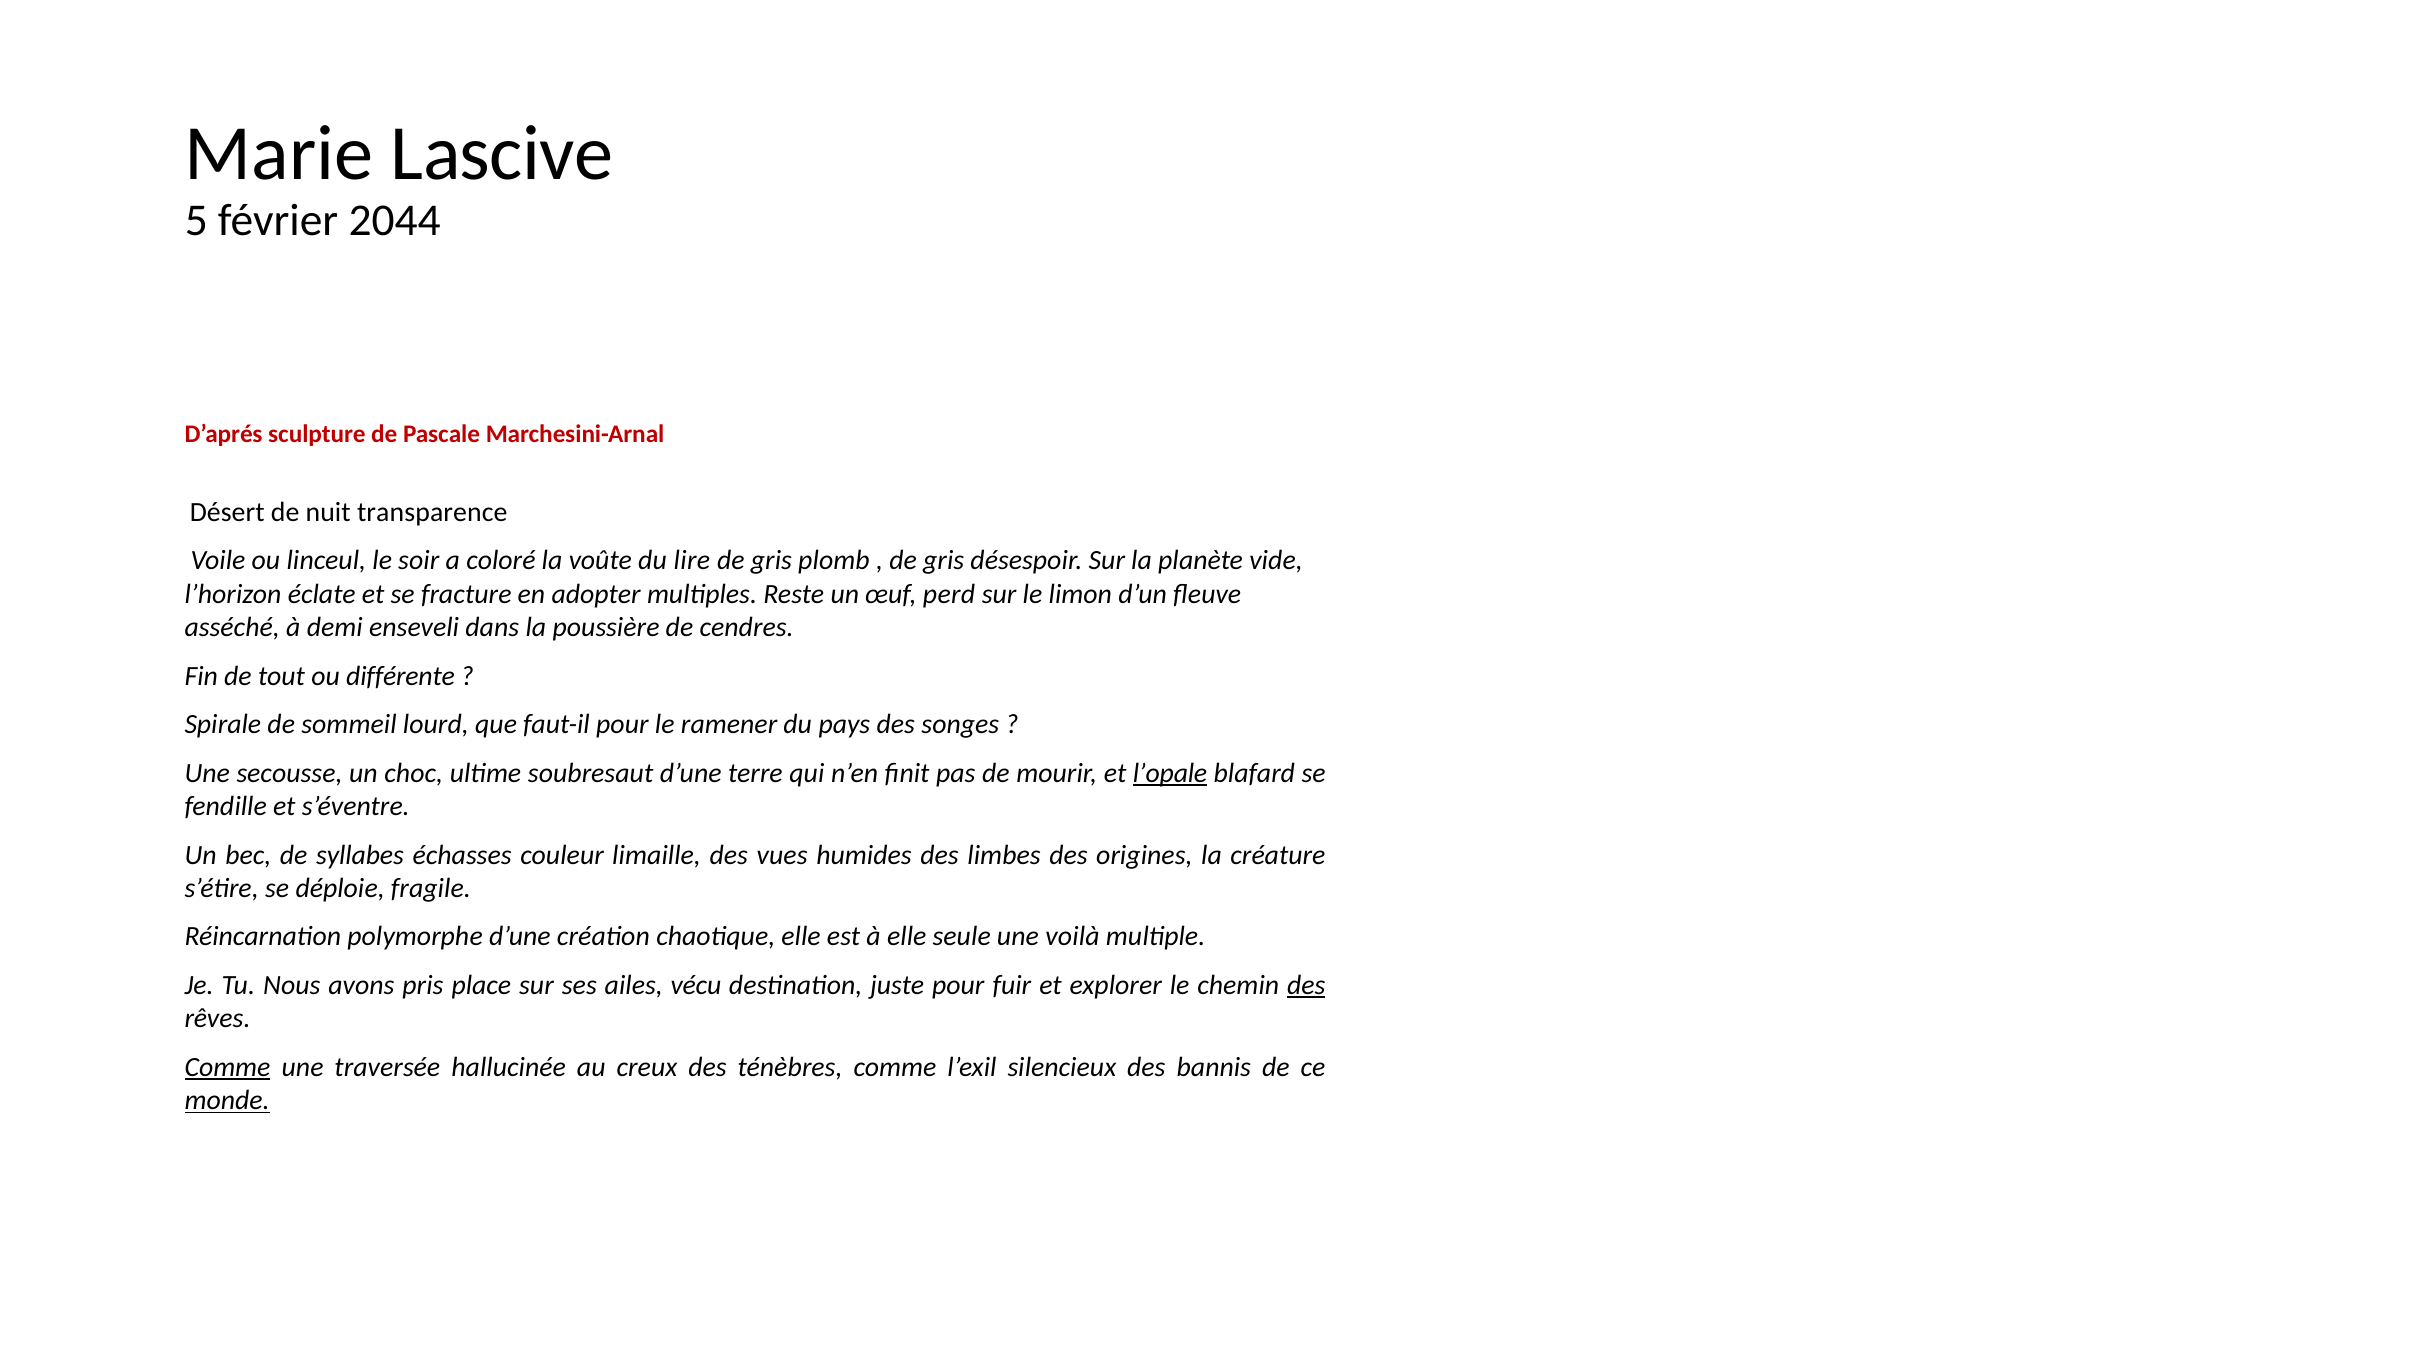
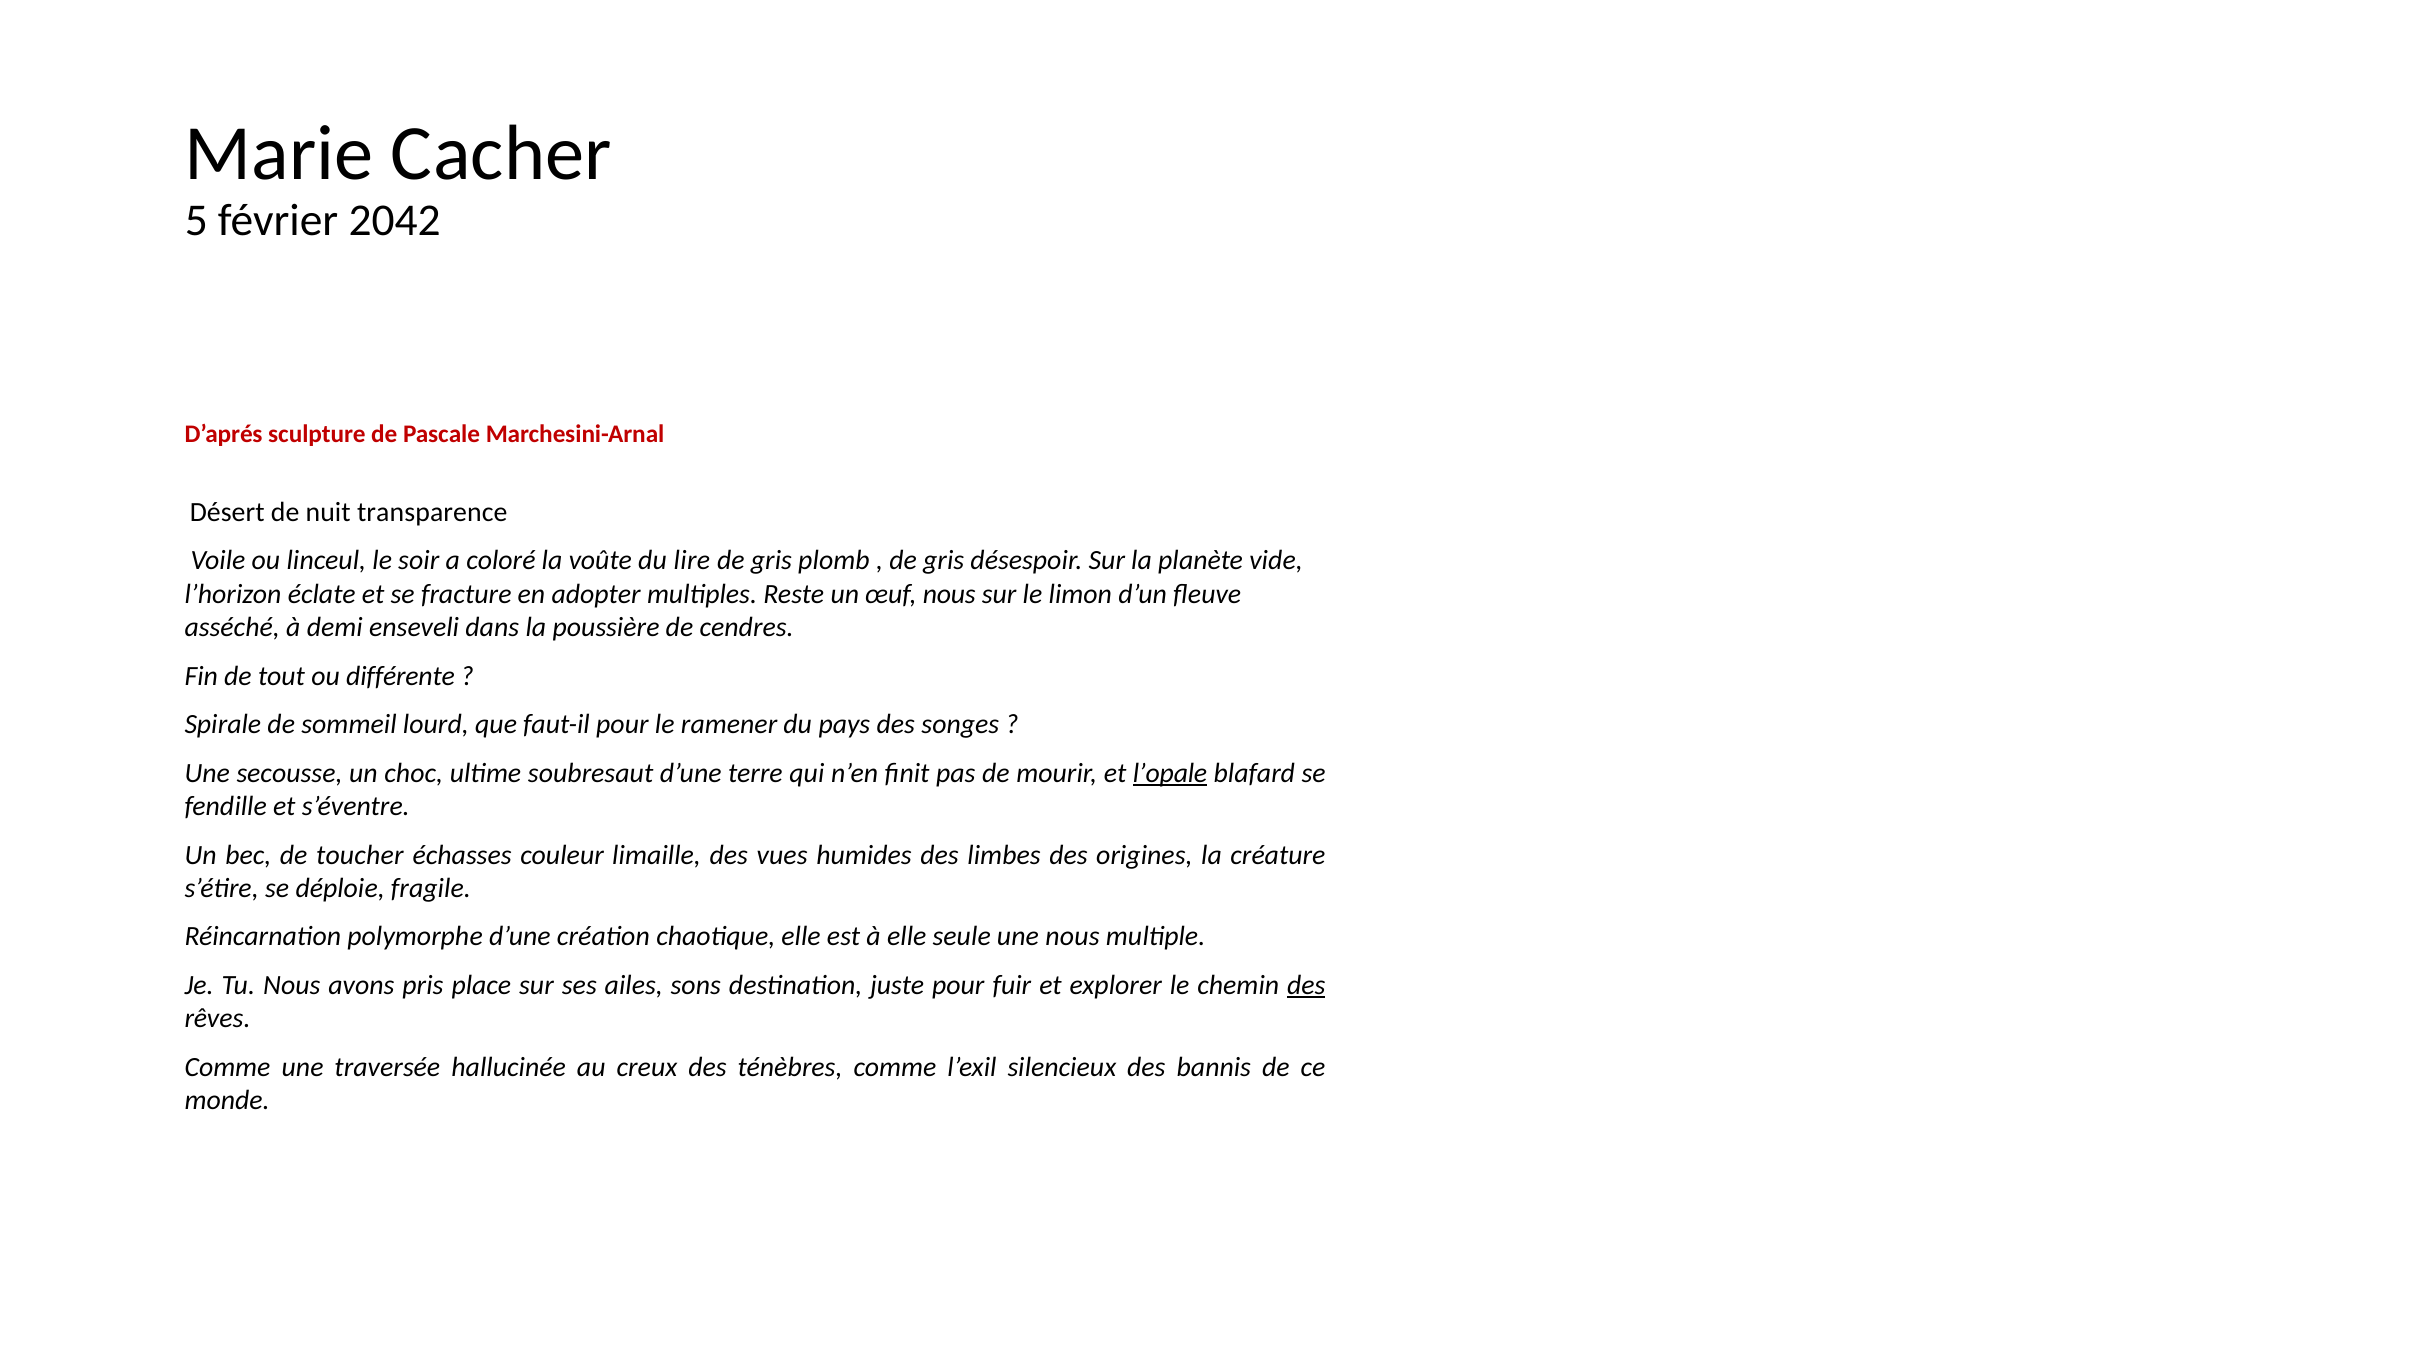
Lascive: Lascive -> Cacher (501, 154)
2044: 2044 -> 2042 (395, 221)
œuf perd: perd -> nous (949, 594)
syllabes: syllabes -> toucher (360, 855)
une voilà: voilà -> nous (1072, 937)
vécu: vécu -> sons (696, 985)
Comme underline: present -> none (227, 1067)
monde underline: present -> none (227, 1101)
